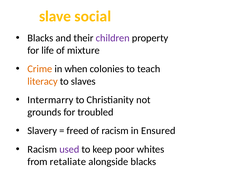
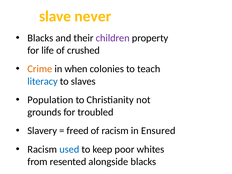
social: social -> never (93, 16)
mixture: mixture -> crushed (83, 50)
literacy colour: orange -> blue (43, 81)
Intermarry: Intermarry -> Population (50, 100)
used colour: purple -> blue (69, 149)
retaliate: retaliate -> resented (68, 162)
